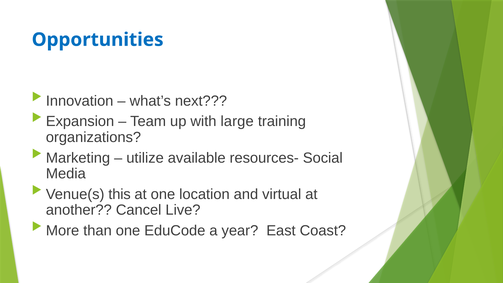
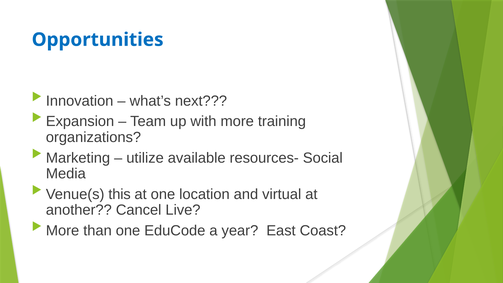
with large: large -> more (237, 121)
